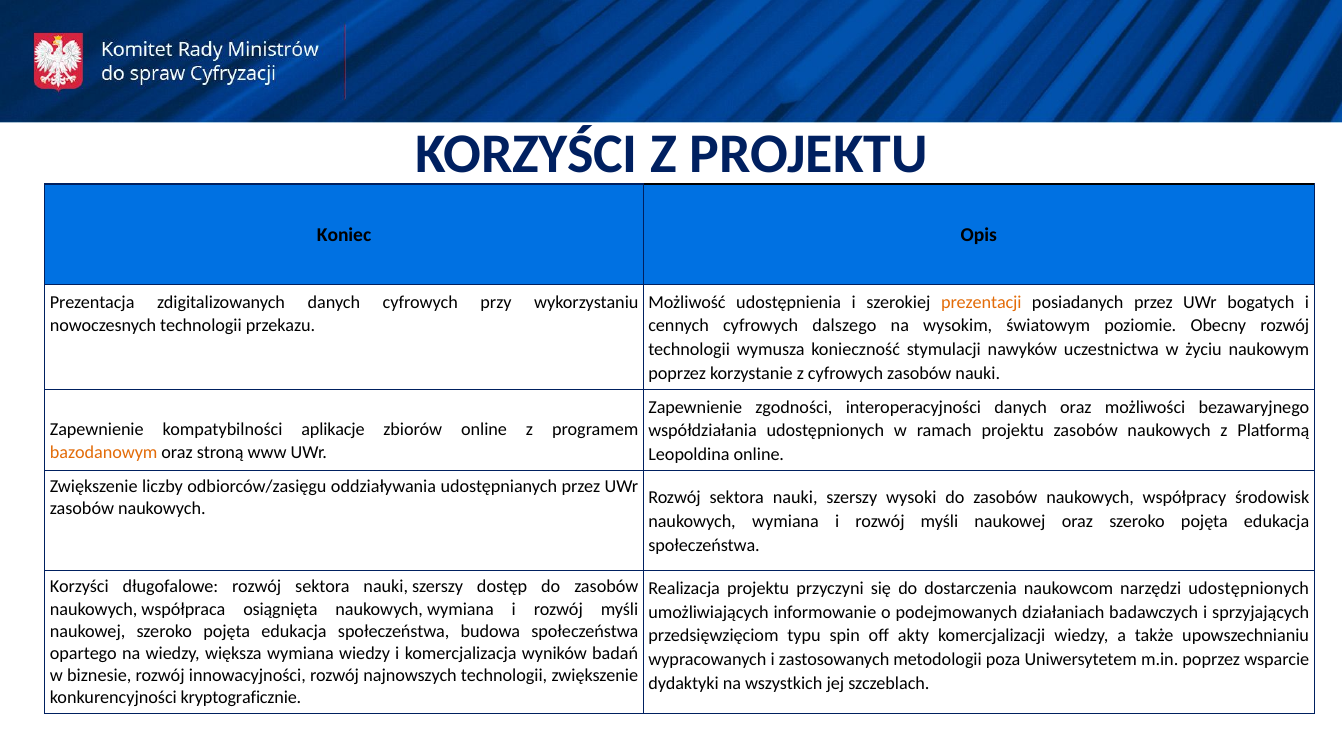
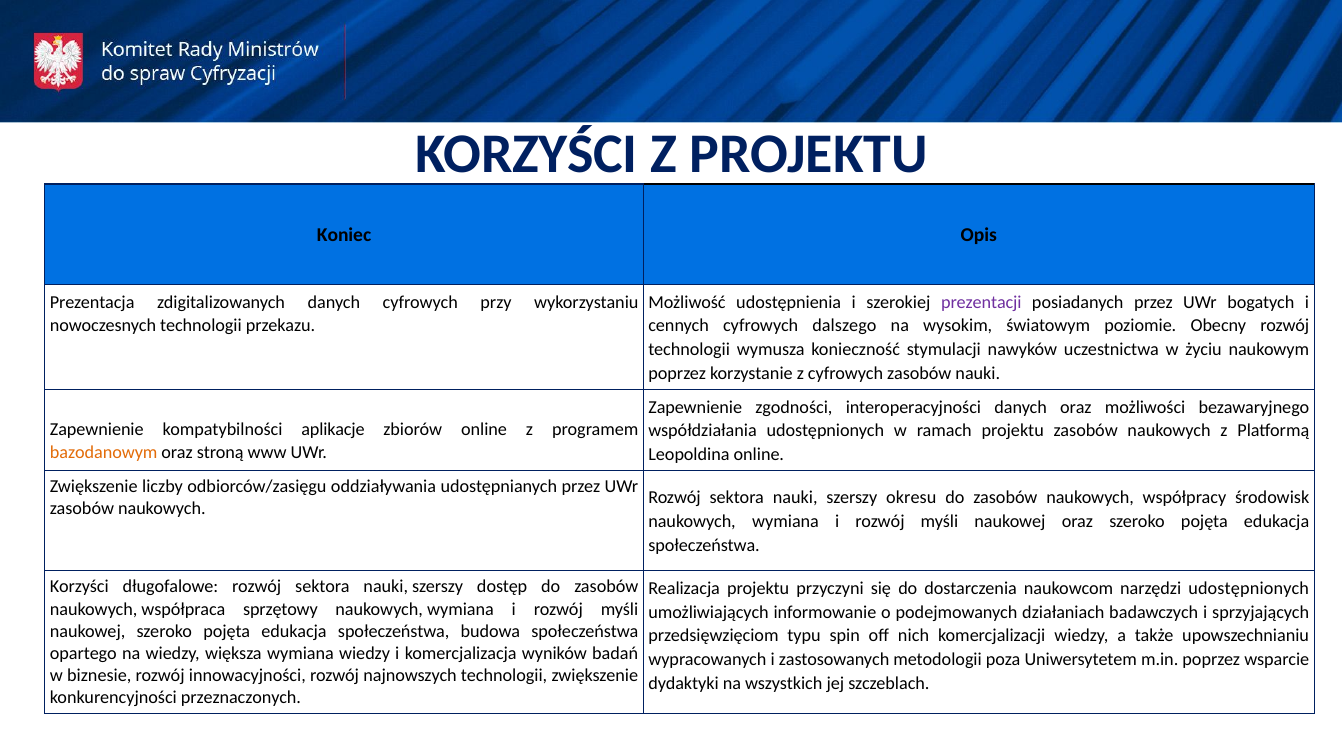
prezentacji colour: orange -> purple (981, 302)
wysoki: wysoki -> okresu (911, 498)
osiągnięta: osiągnięta -> sprzętowy (280, 609)
akty: akty -> nich (913, 636)
kryptograficznie: kryptograficznie -> przeznaczonych (241, 698)
